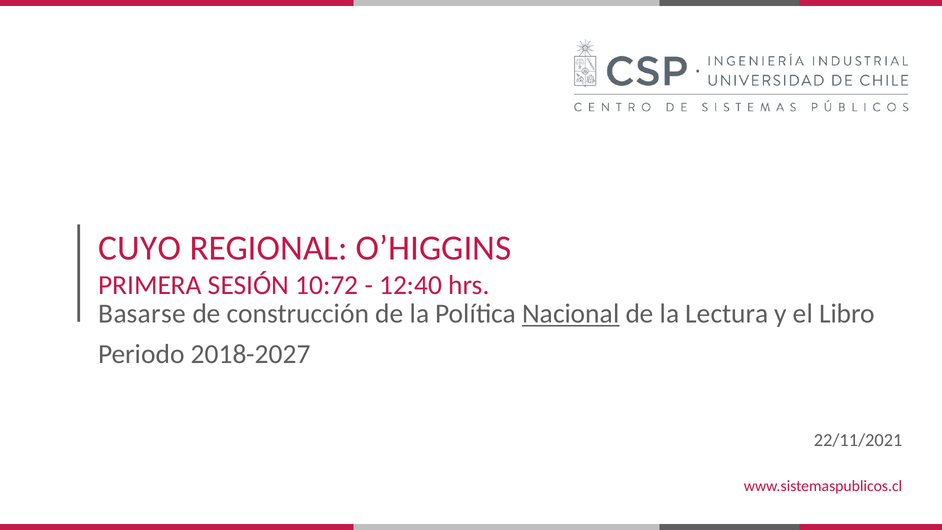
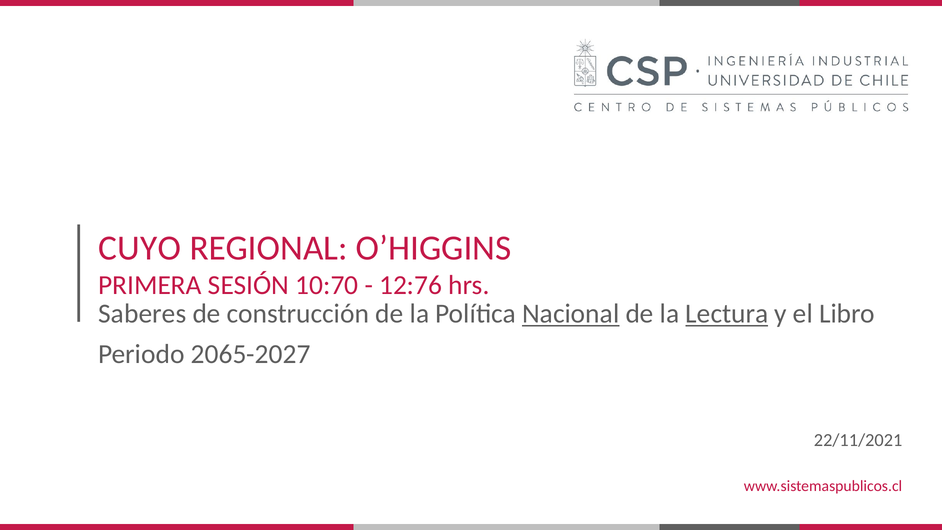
10:72: 10:72 -> 10:70 (327, 285)
12:40: 12:40 -> 12:76 (411, 285)
Basarse: Basarse -> Saberes (142, 314)
Lectura underline: none -> present (727, 314)
2018-2027: 2018-2027 -> 2065-2027 (251, 354)
